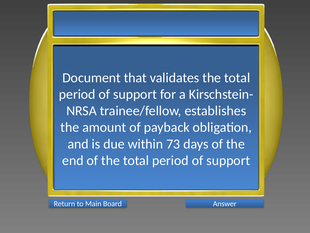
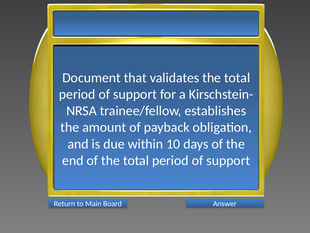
73: 73 -> 10 (173, 144)
